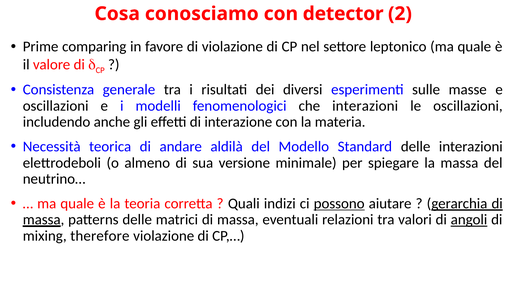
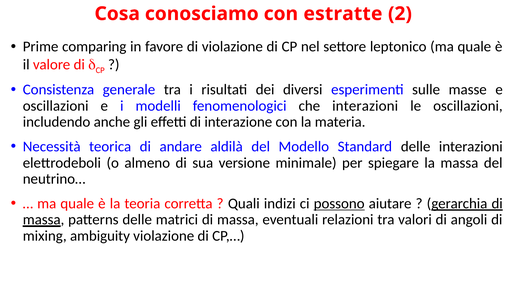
detector: detector -> estratte (343, 14)
angoli underline: present -> none (469, 220)
therefore: therefore -> ambiguity (100, 236)
